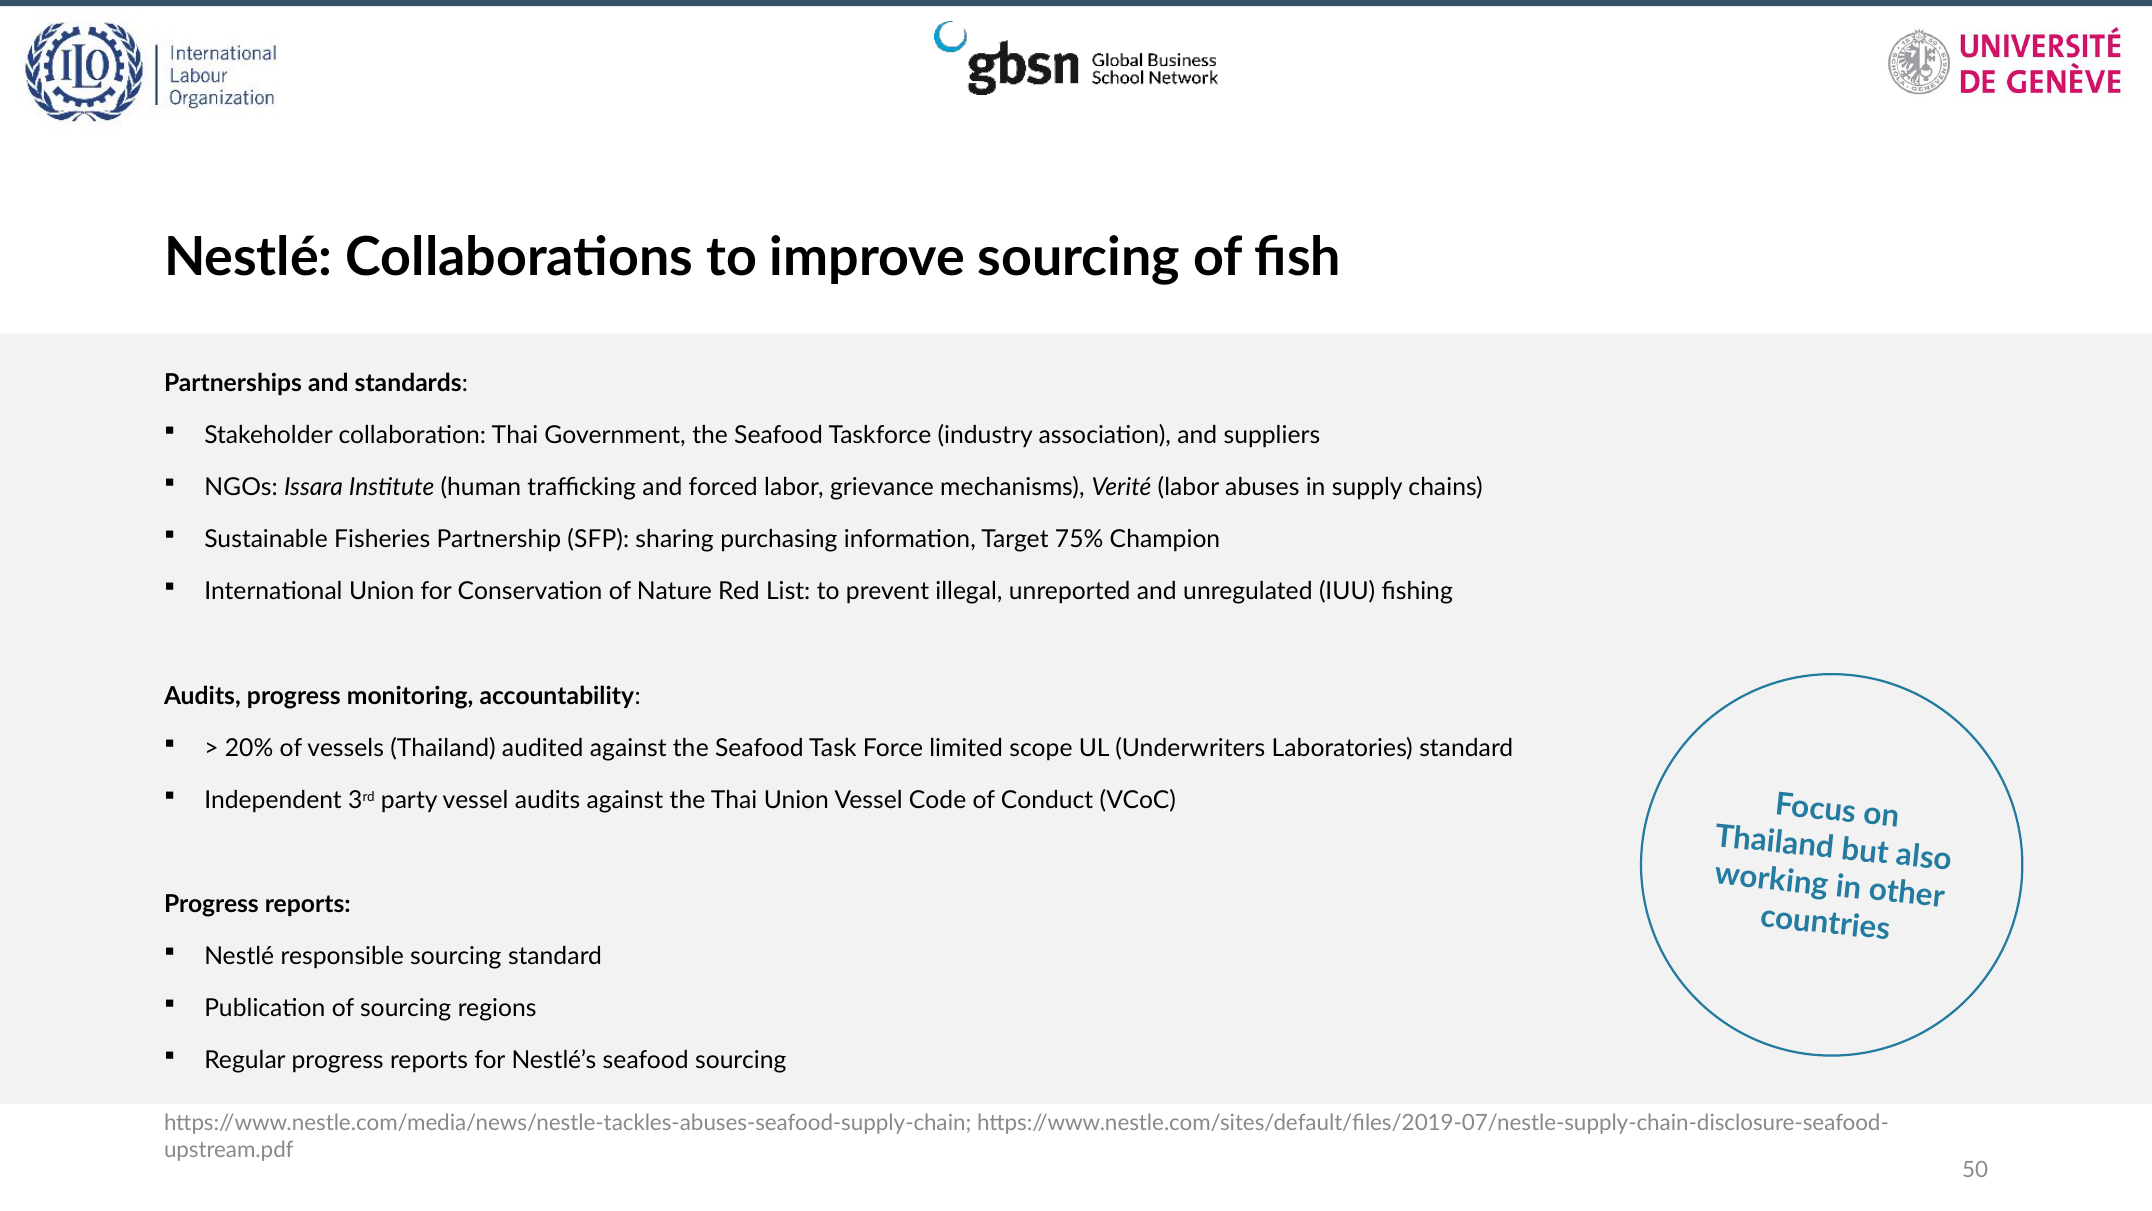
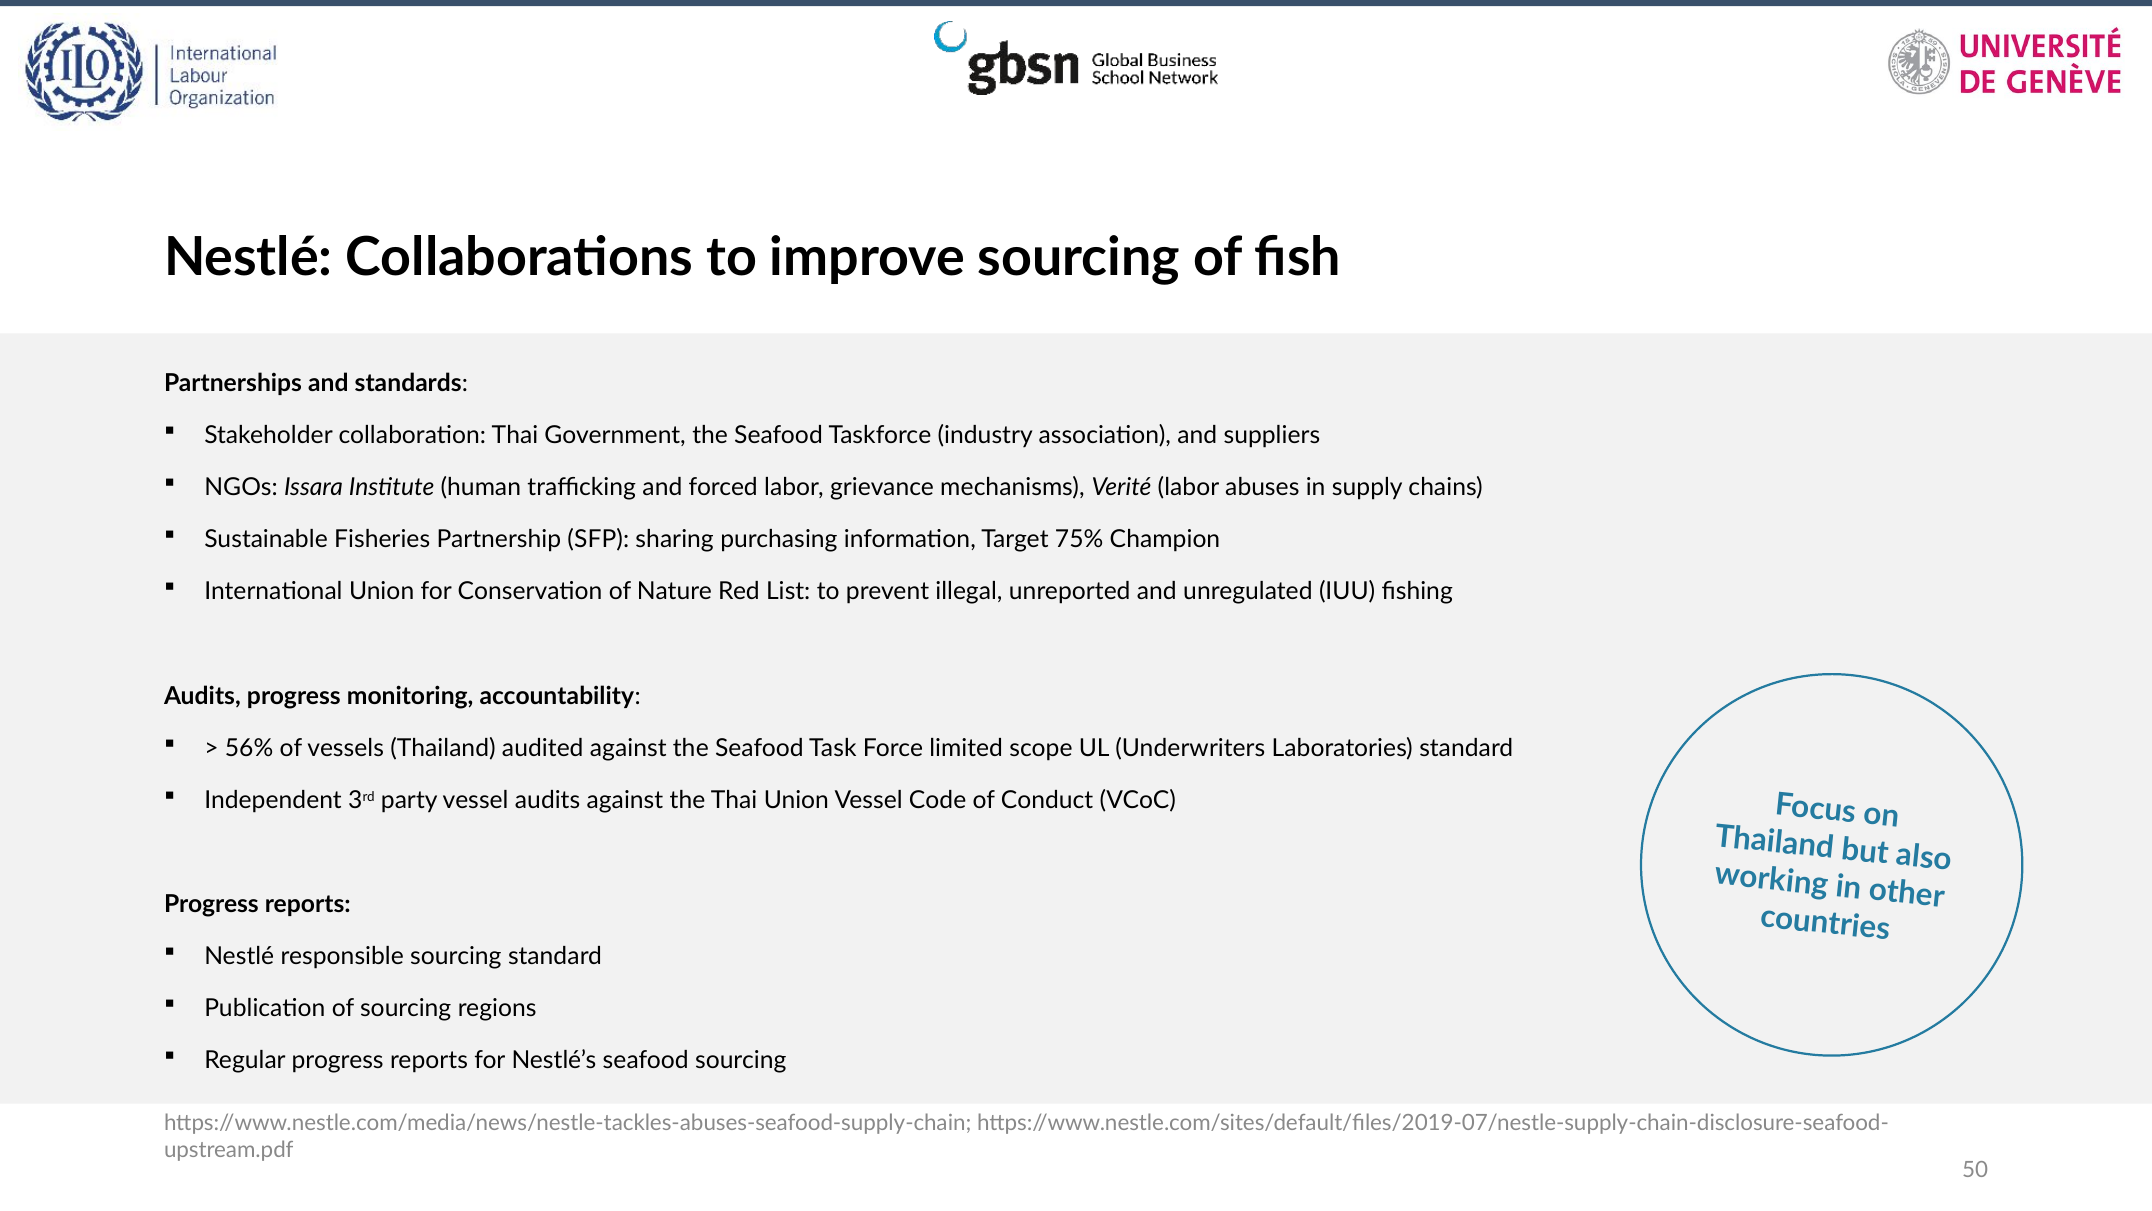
20%: 20% -> 56% (249, 748)
